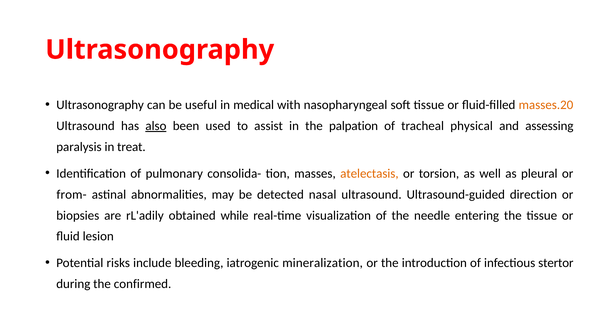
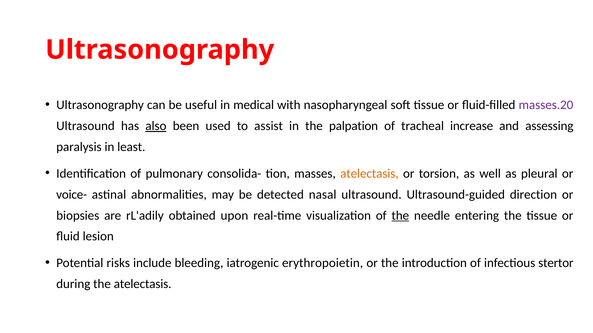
masses.20 colour: orange -> purple (546, 105)
physical: physical -> increase (472, 126)
treat: treat -> least (131, 147)
from-: from- -> voice- (72, 195)
while: while -> upon (234, 216)
the underline: none -> present (400, 216)
mineralization: mineralization -> erythropoietin (323, 263)
the confirmed: confirmed -> atelectasis (143, 284)
